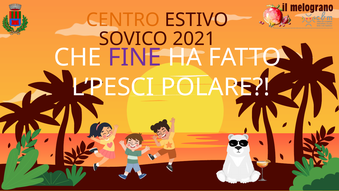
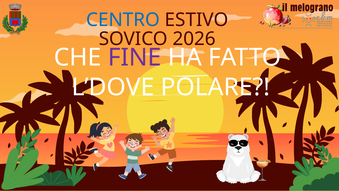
CENTRO colour: orange -> blue (123, 20)
2021: 2021 -> 2026 (194, 39)
L’PESCI: L’PESCI -> L’DOVE (113, 87)
